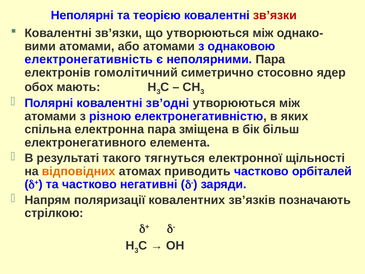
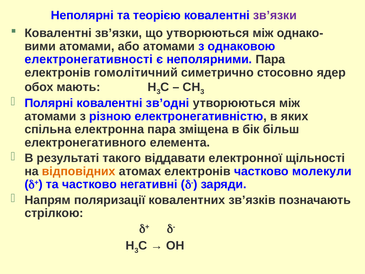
зв’язки colour: red -> purple (275, 15)
електронегативність: електронегативність -> електронегативності (89, 59)
тягнуться: тягнуться -> віддавати (175, 158)
атомах приводить: приводить -> електронів (197, 171)
орбіталей: орбіталей -> молекули (322, 171)
